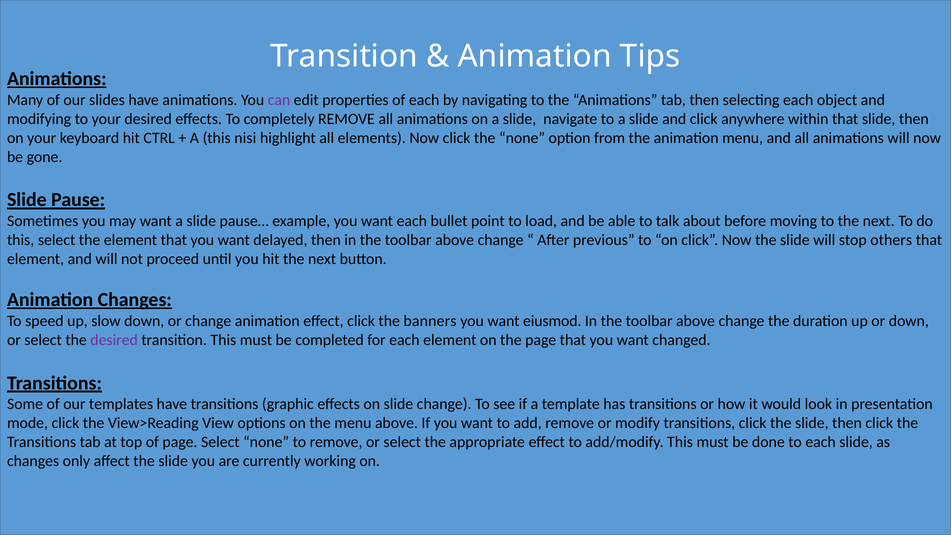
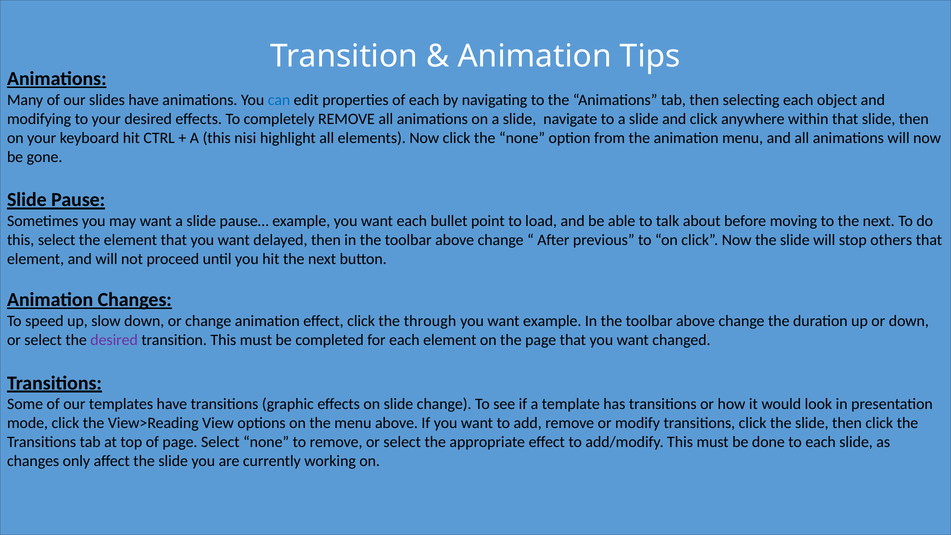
can colour: purple -> blue (279, 100)
banners: banners -> through (430, 321)
want eiusmod: eiusmod -> example (552, 321)
